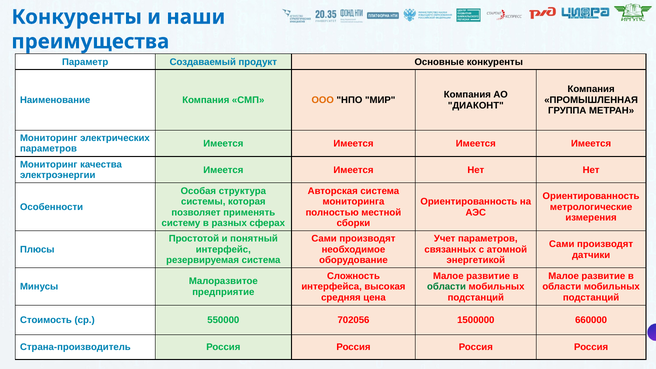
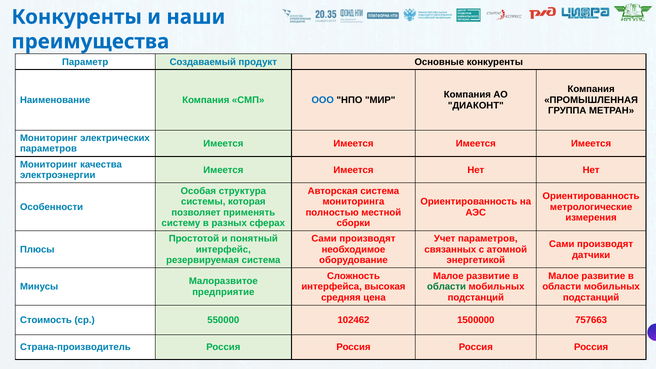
ООО colour: orange -> blue (323, 100)
702056: 702056 -> 102462 (353, 320)
660000: 660000 -> 757663 (591, 320)
